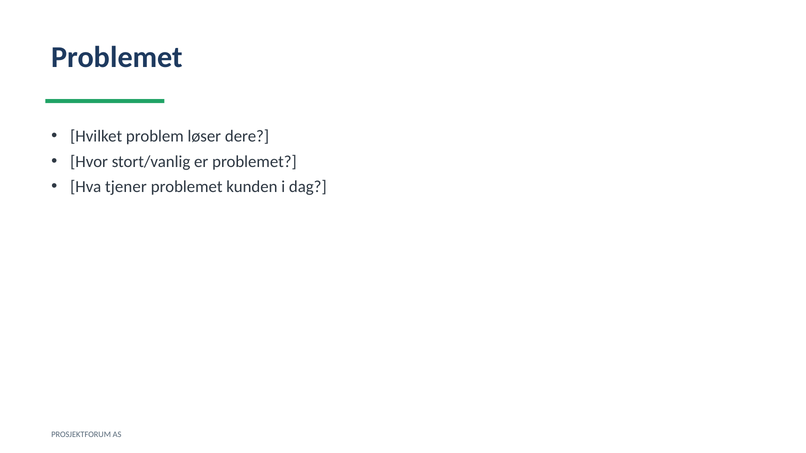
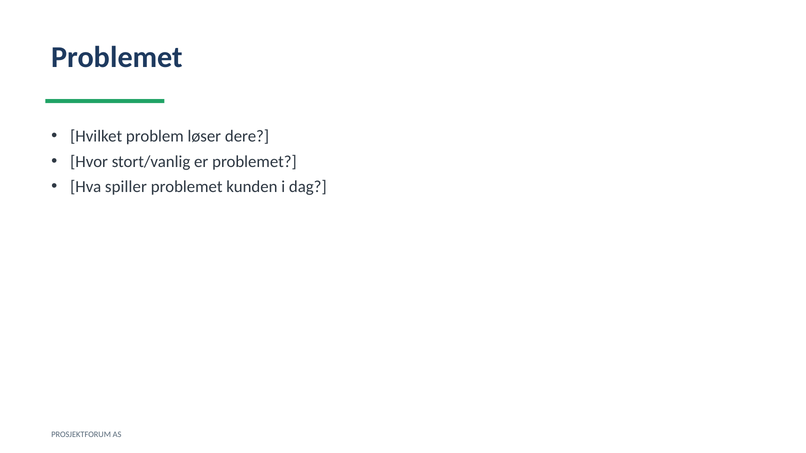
tjener: tjener -> spiller (126, 187)
